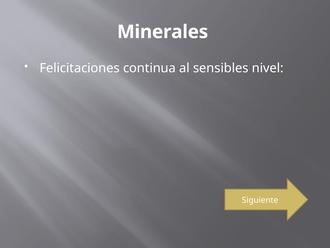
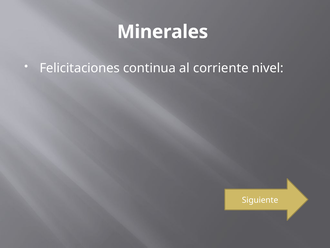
sensibles: sensibles -> corriente (221, 68)
